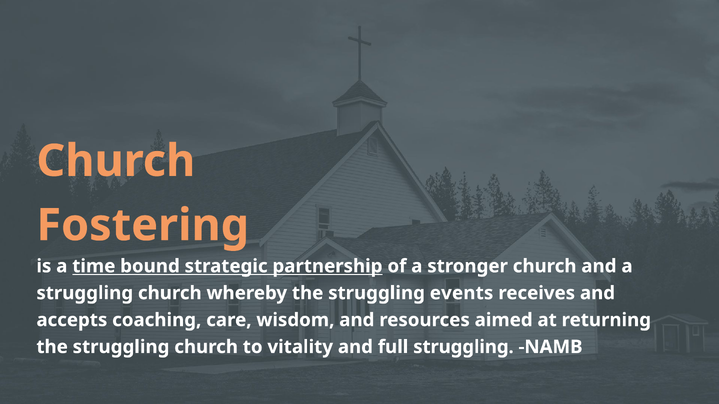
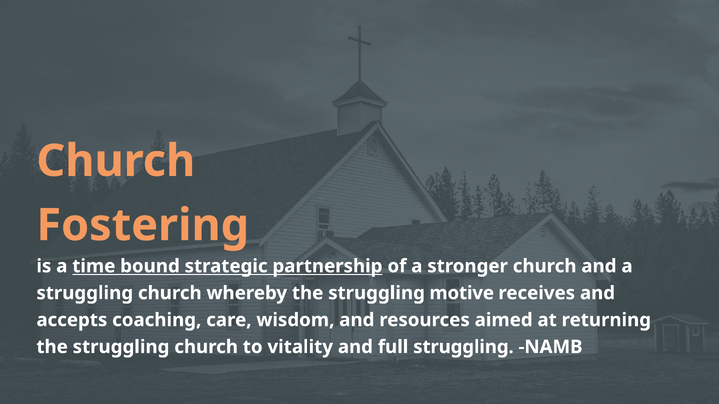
events: events -> motive (462, 293)
